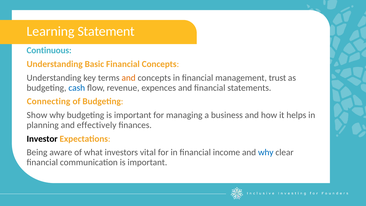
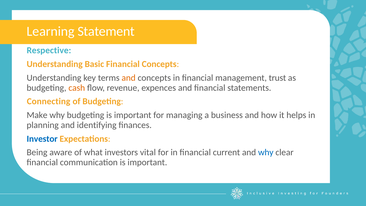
Continuous: Continuous -> Respective (49, 50)
cash colour: blue -> orange (77, 88)
Show: Show -> Make (37, 115)
effectively: effectively -> identifying (97, 125)
Investor colour: black -> blue (42, 139)
income: income -> current (226, 152)
